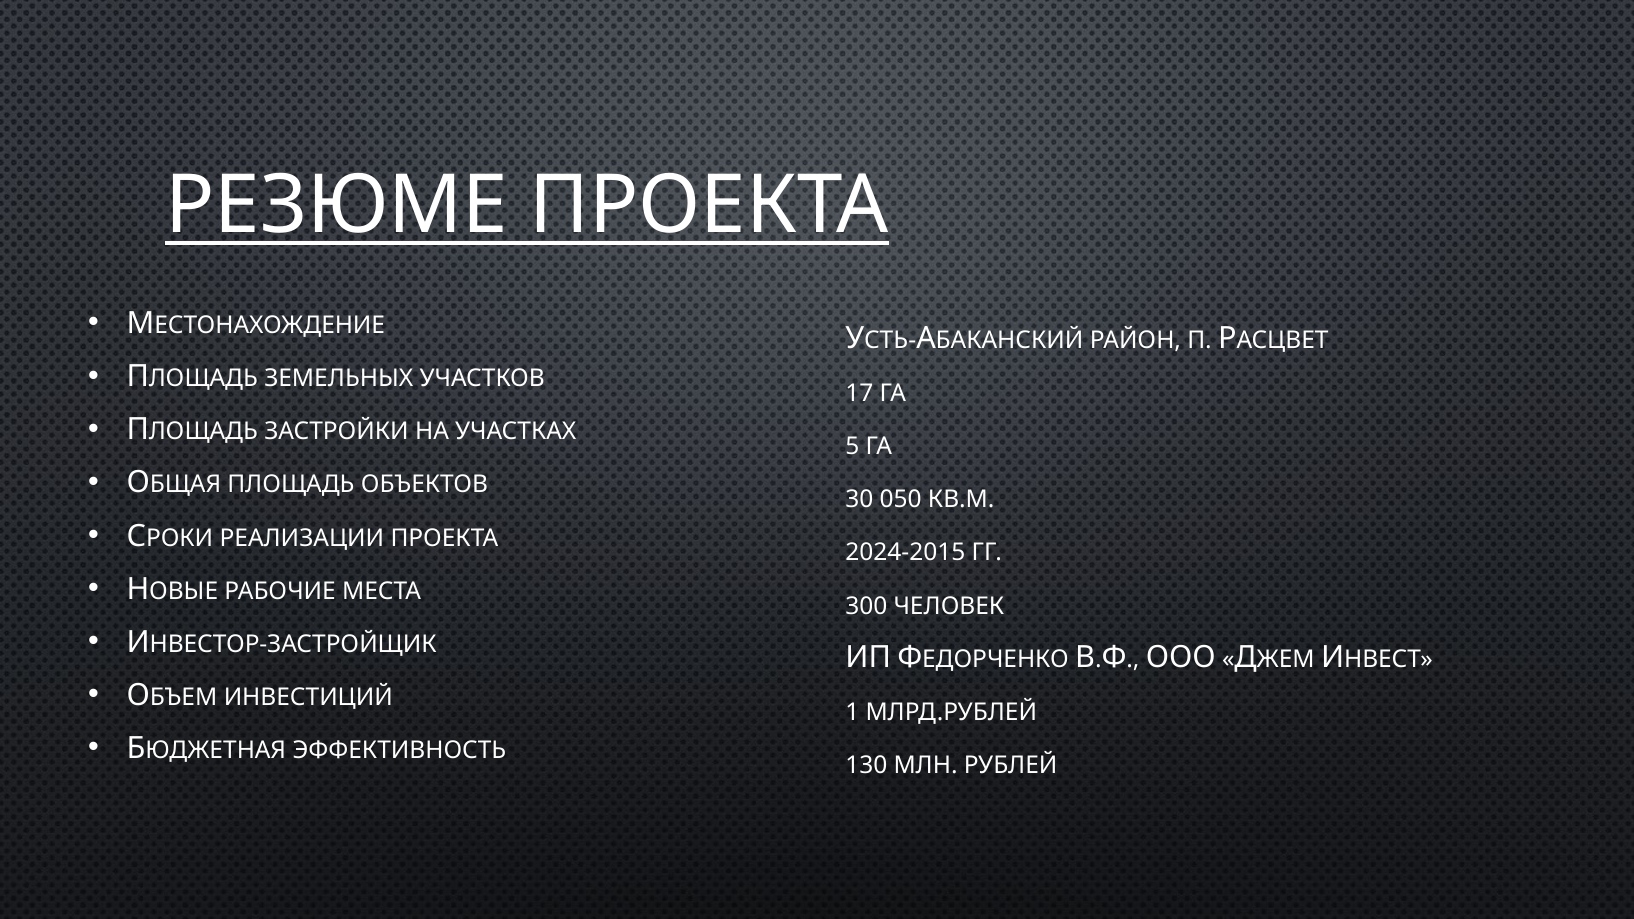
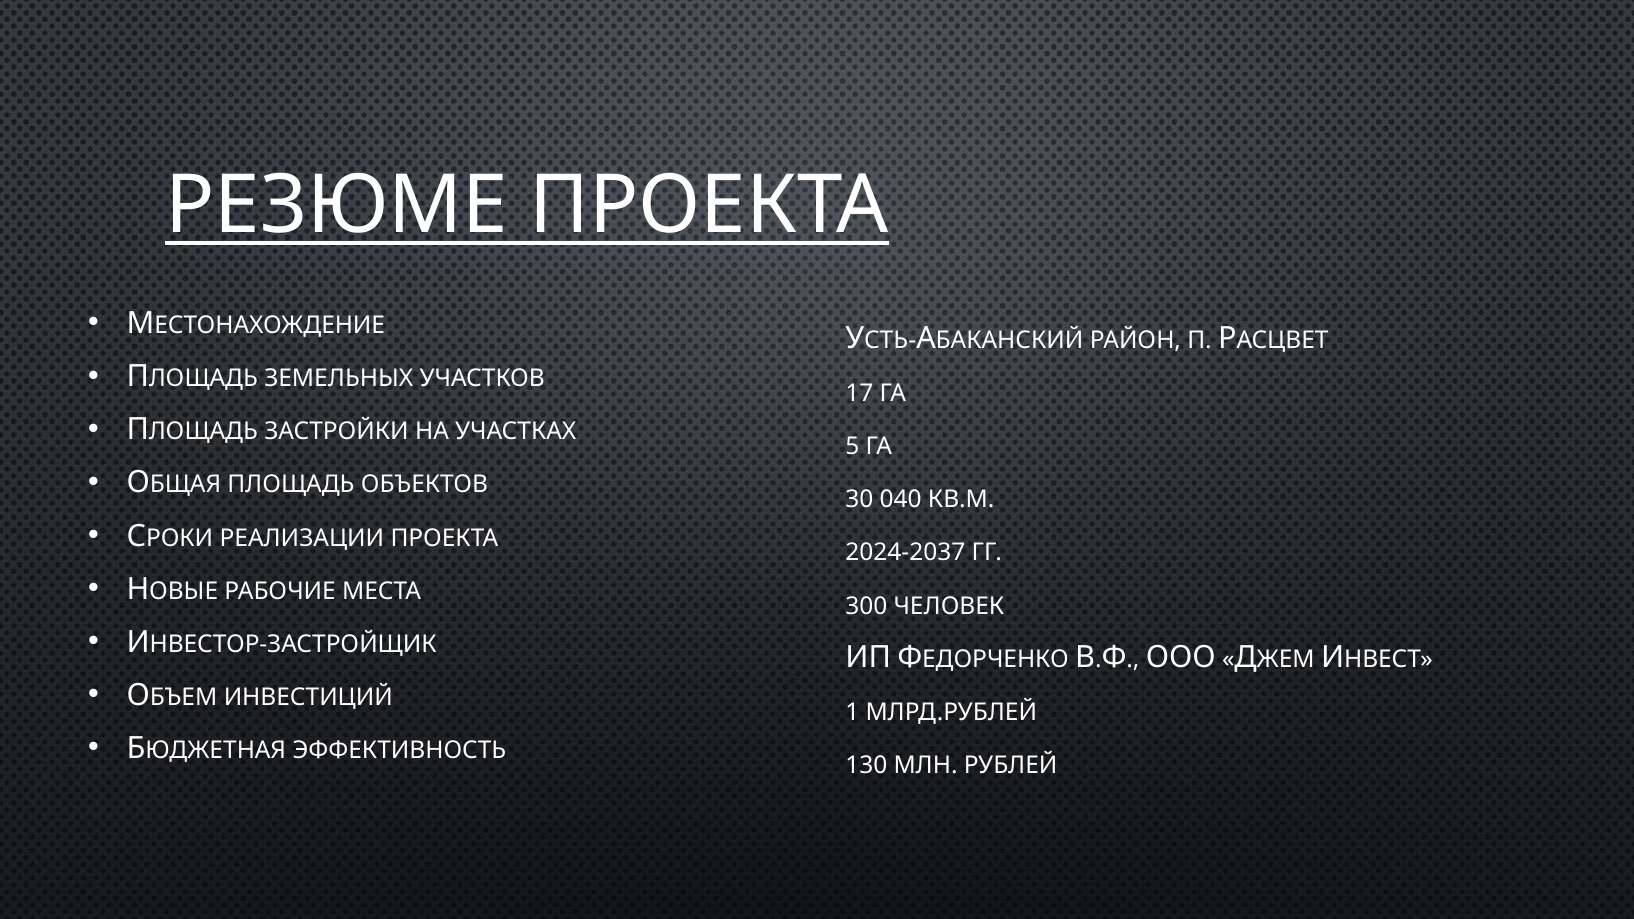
050: 050 -> 040 (901, 500)
2024-2015: 2024-2015 -> 2024-2037 (905, 553)
